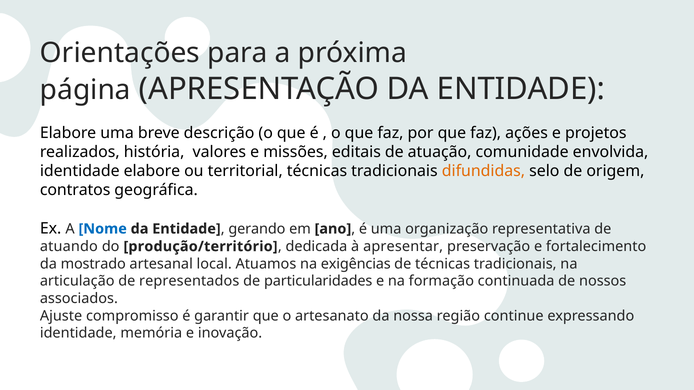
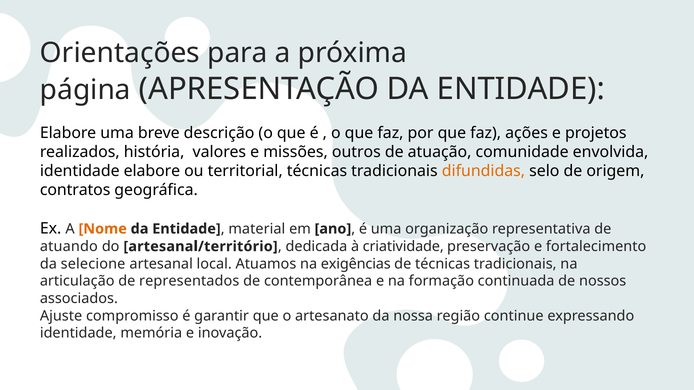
editais: editais -> outros (356, 152)
Nome colour: blue -> orange (103, 229)
gerando: gerando -> material (257, 229)
produção/território: produção/território -> artesanal/território (201, 247)
apresentar: apresentar -> criatividade (403, 247)
mostrado: mostrado -> selecione (93, 264)
particularidades: particularidades -> contemporânea (318, 281)
